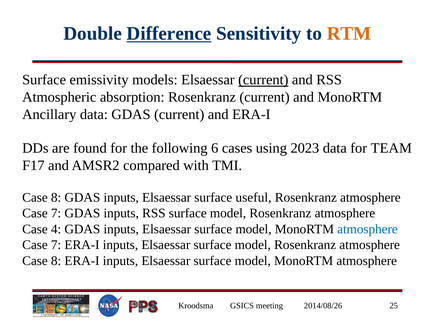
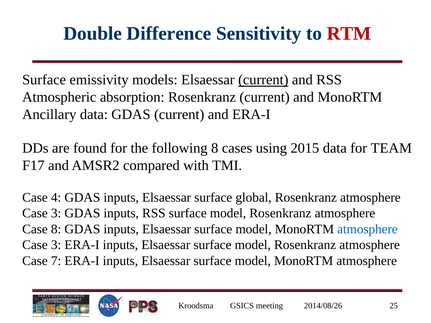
Difference underline: present -> none (169, 34)
RTM colour: orange -> red (349, 34)
following 6: 6 -> 8 (215, 148)
2023: 2023 -> 2015 (305, 148)
8: 8 -> 4 (56, 198)
useful: useful -> global (254, 198)
7: 7 -> 3 (56, 213)
Case 4: 4 -> 8 (56, 229)
7: 7 -> 3 (56, 245)
8: 8 -> 7 (56, 261)
